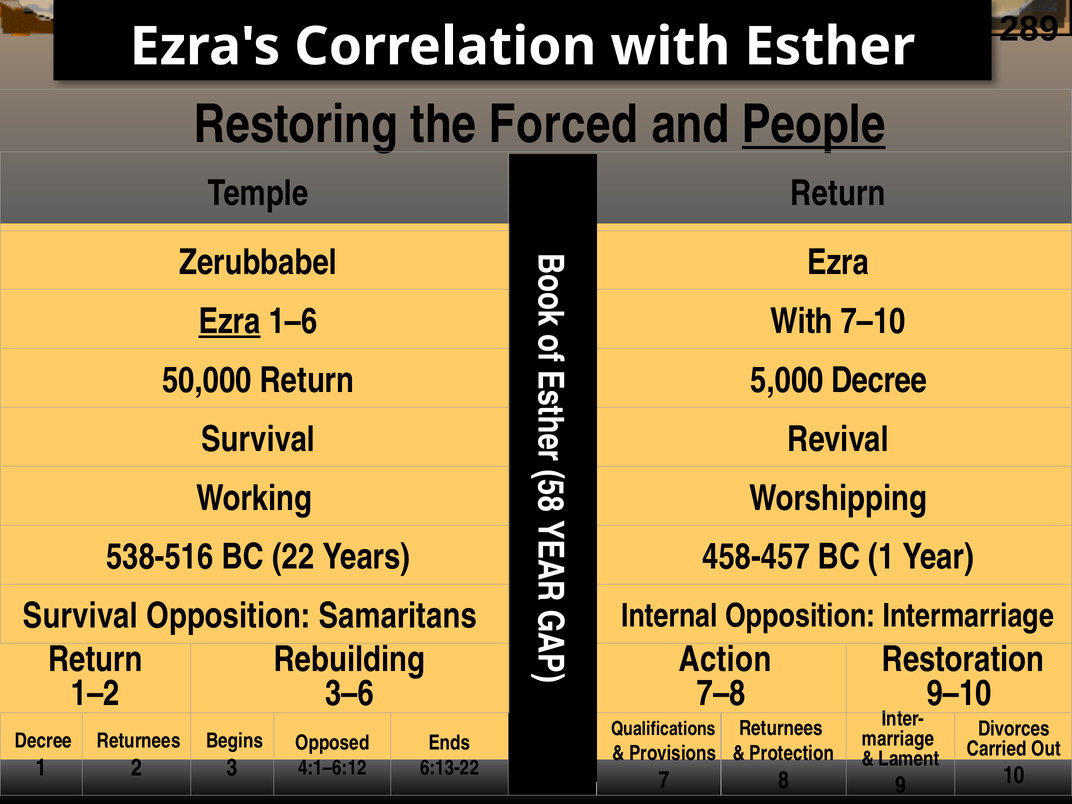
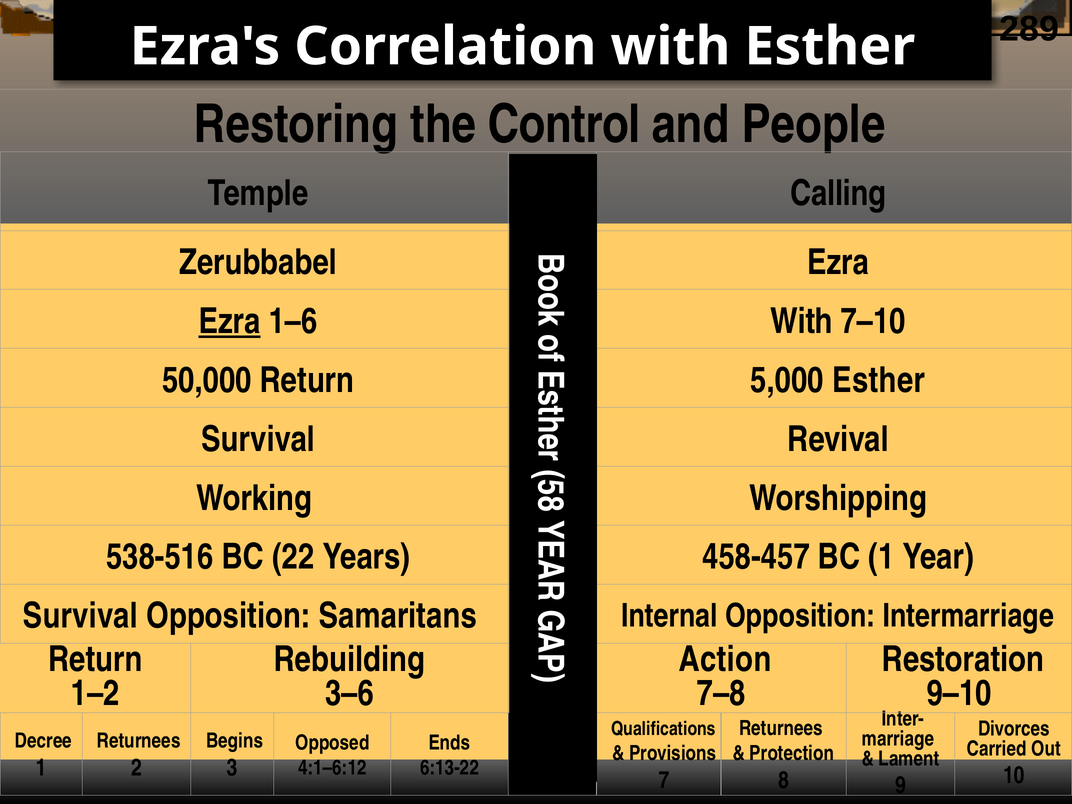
Forced: Forced -> Control (564, 124)
People underline: present -> none (814, 124)
Temple Return: Return -> Calling (838, 194)
5,000 Decree: Decree -> Esther (879, 380)
